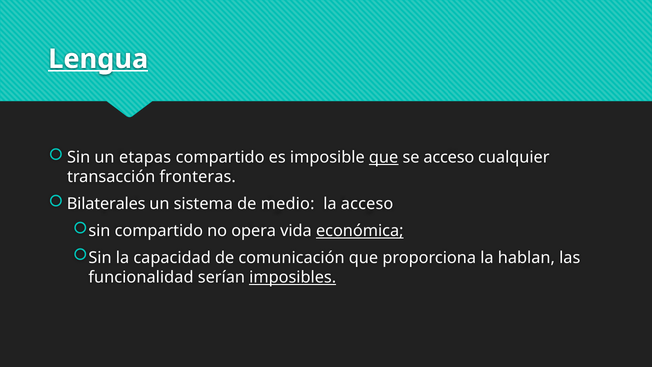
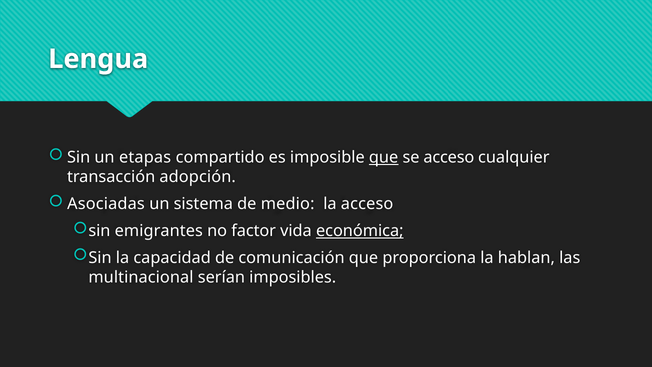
Lengua underline: present -> none (98, 59)
fronteras: fronteras -> adopción (198, 177)
Bilaterales: Bilaterales -> Asociadas (106, 204)
sin compartido: compartido -> emigrantes (159, 231)
opera: opera -> factor (254, 231)
funcionalidad: funcionalidad -> multinacional (141, 277)
imposibles underline: present -> none (293, 277)
